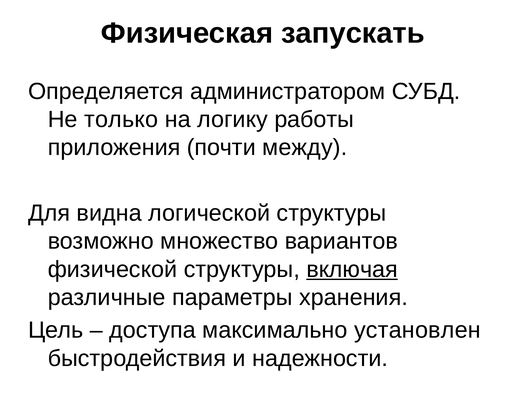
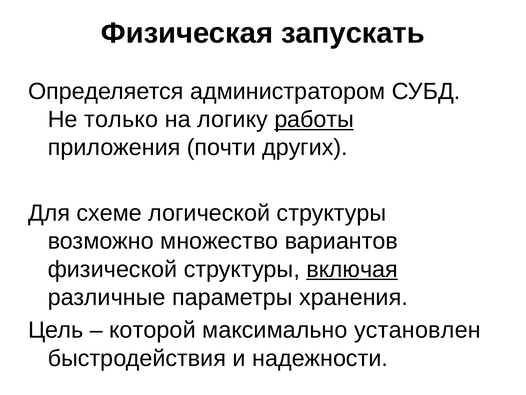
работы underline: none -> present (314, 119)
между: между -> других (305, 147)
видна: видна -> схеме (109, 213)
доступа: доступа -> которой (153, 330)
